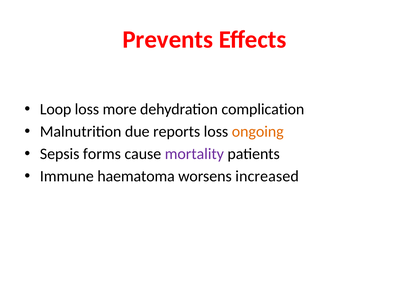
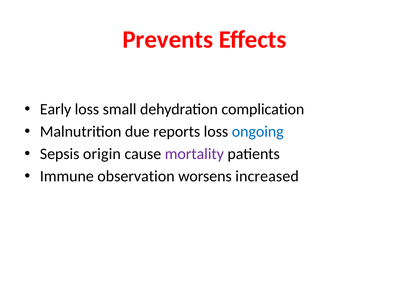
Loop: Loop -> Early (56, 109)
more: more -> small (120, 109)
ongoing colour: orange -> blue (258, 132)
forms: forms -> origin (102, 154)
haematoma: haematoma -> observation (136, 176)
